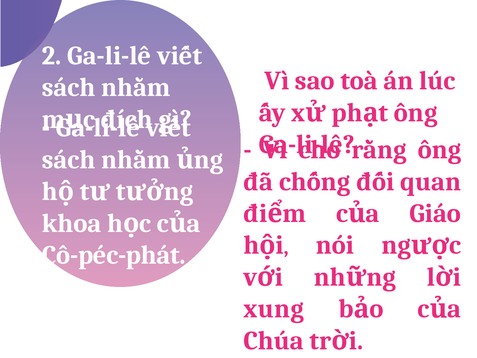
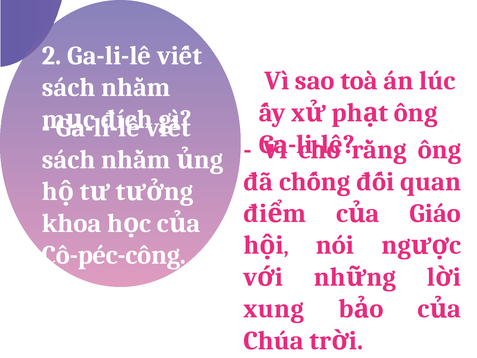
Cô-péc-phát: Cô-péc-phát -> Cô-péc-công (114, 255)
